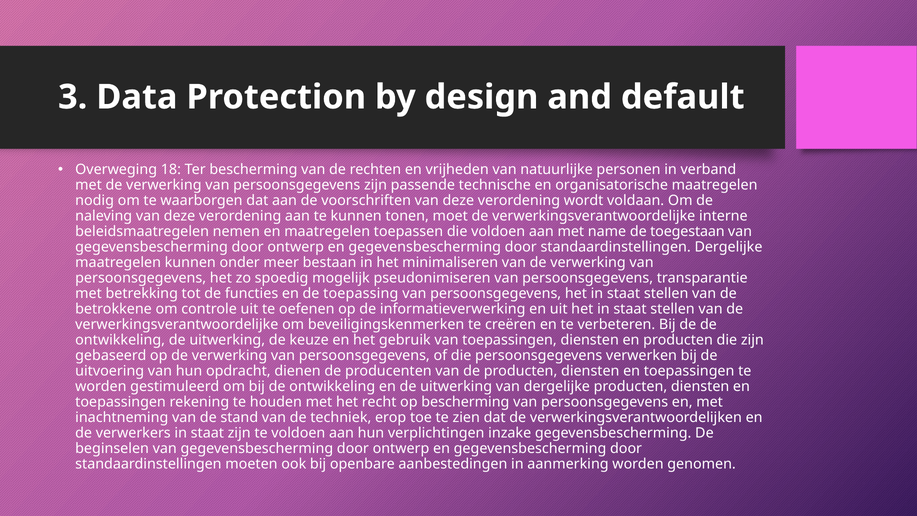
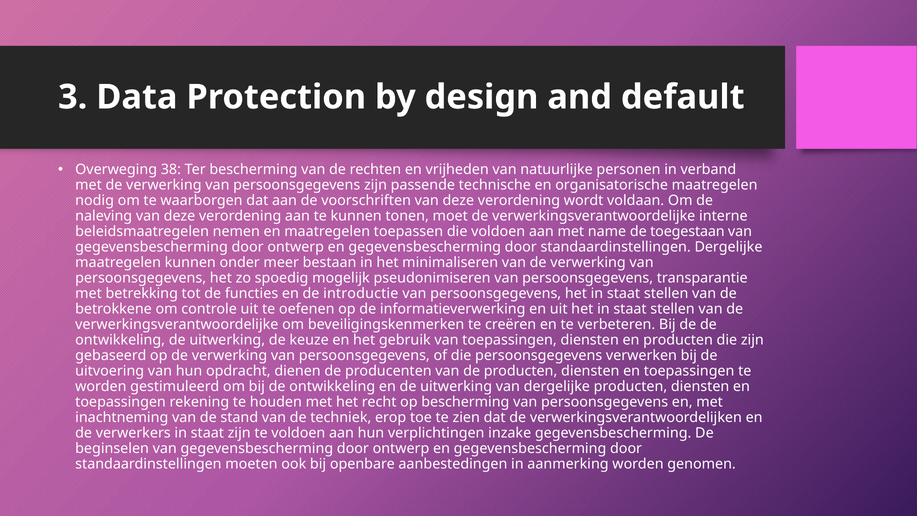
18: 18 -> 38 (171, 170)
toepassing: toepassing -> introductie (361, 293)
